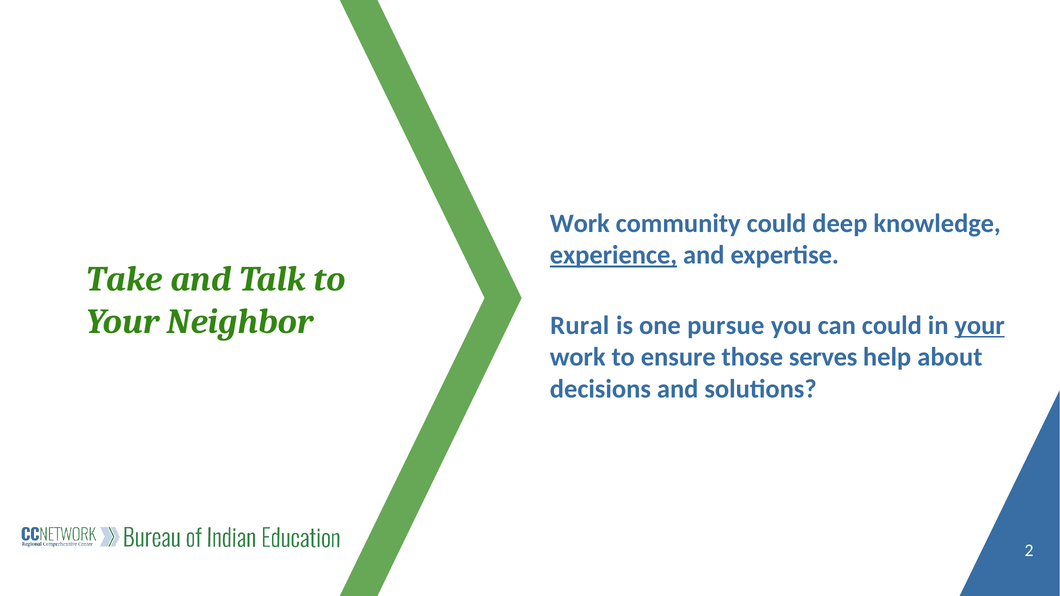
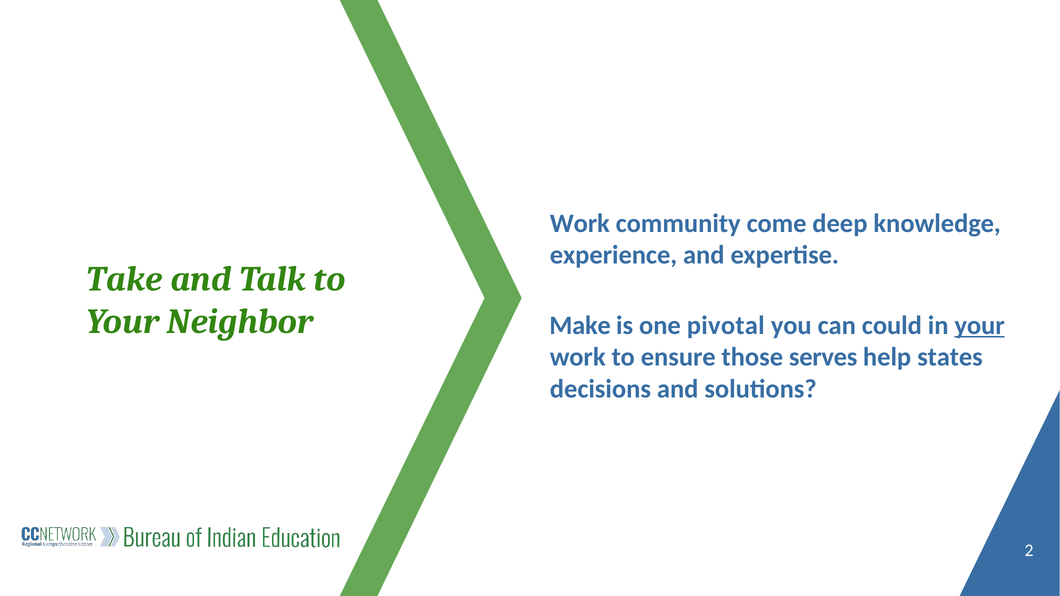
community could: could -> come (777, 223)
experience underline: present -> none (613, 255)
Rural: Rural -> Make (580, 325)
pursue: pursue -> pivotal (726, 325)
about: about -> states (950, 357)
